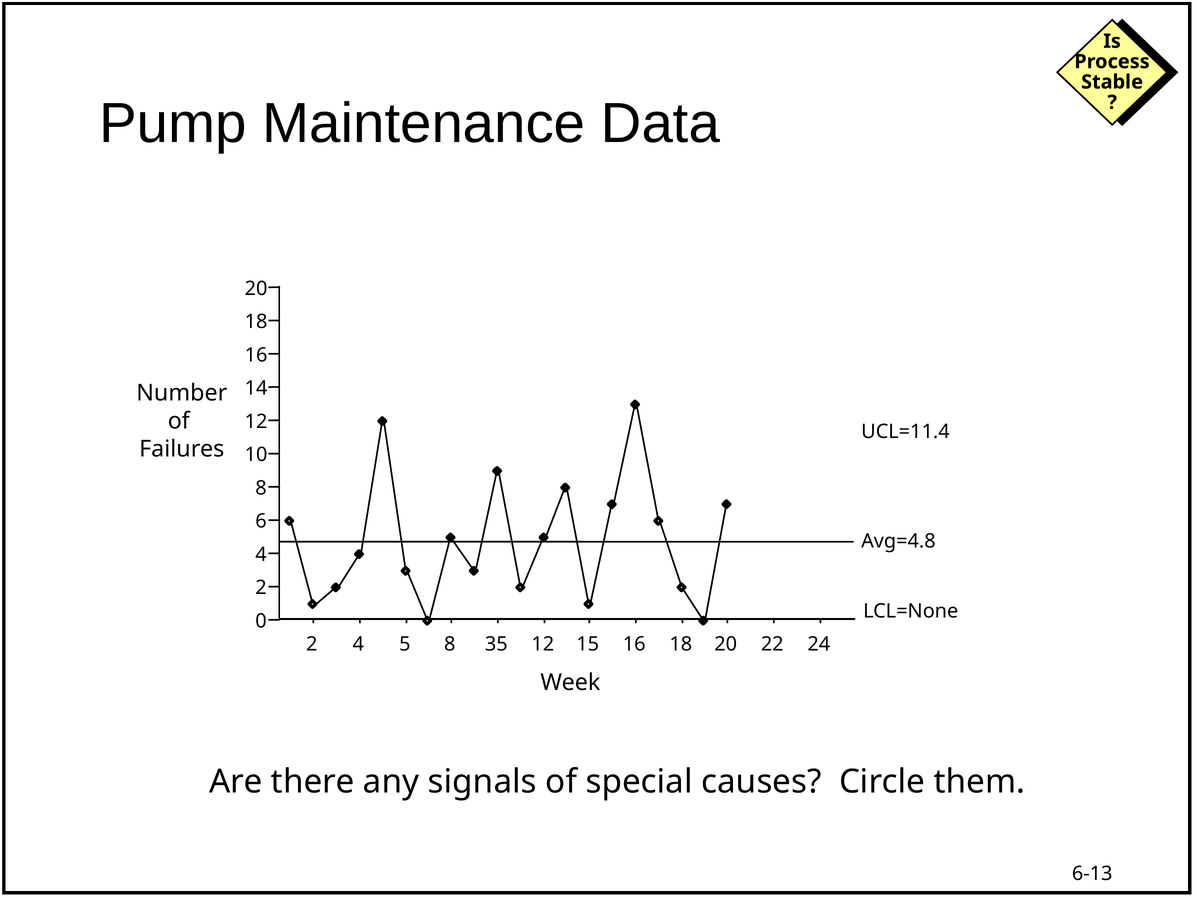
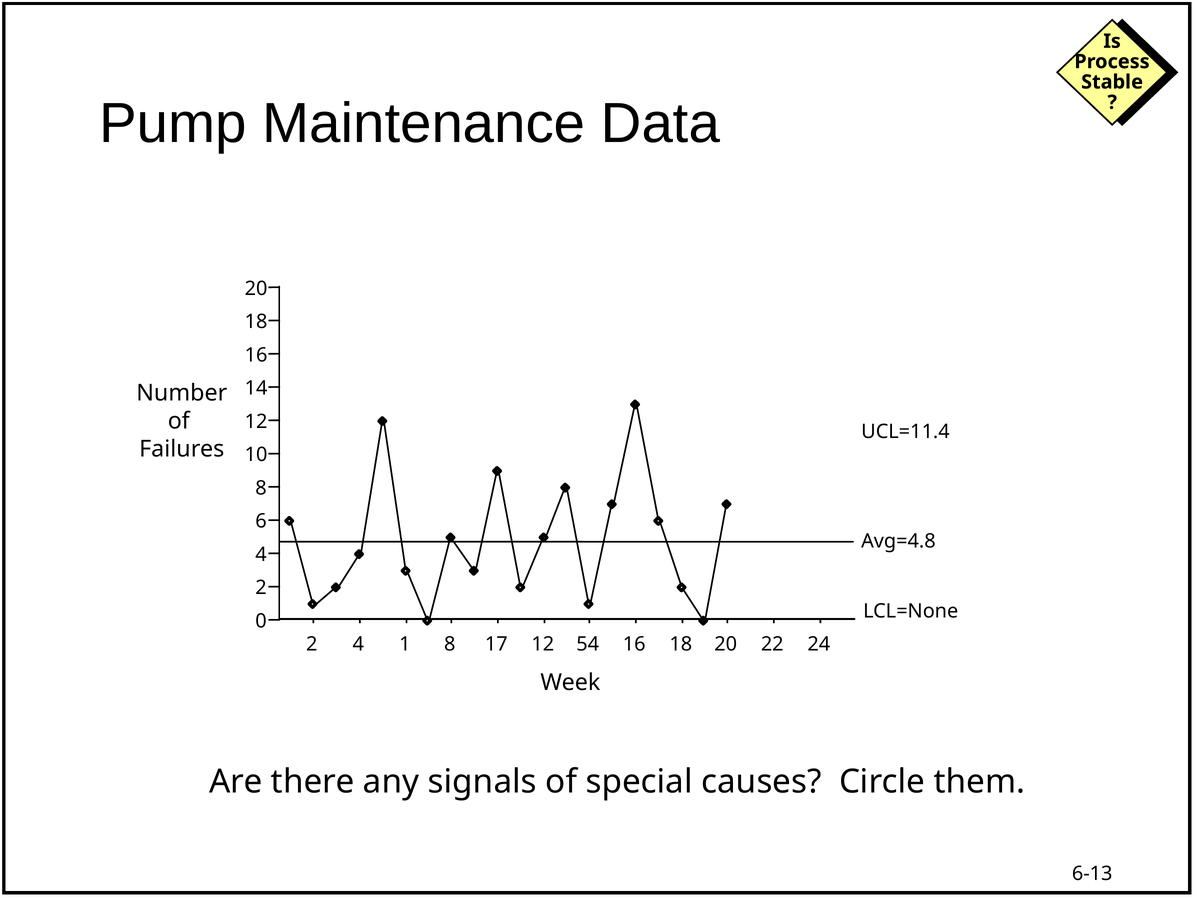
5: 5 -> 1 (405, 644)
35: 35 -> 17 (496, 644)
15: 15 -> 54 (588, 644)
